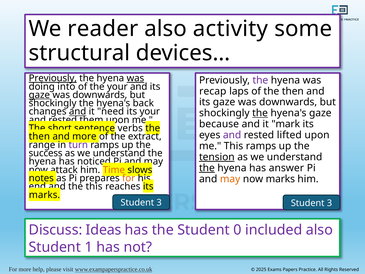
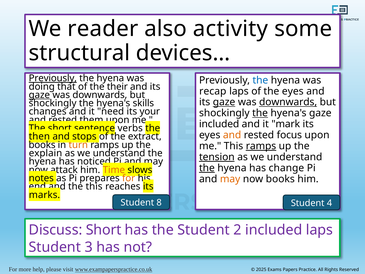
was underline: present -> none (135, 78)
the colour: purple -> blue (260, 80)
into: into -> that (66, 86)
the your: your -> their (117, 86)
of the then: then -> eyes (293, 91)
gaze underline: none -> present (224, 102)
downwards underline: none -> present (288, 102)
back: back -> skills (143, 103)
and underline: present -> none (78, 111)
because: because -> included (219, 124)
and colour: purple -> orange (232, 135)
lifted: lifted -> focus (289, 135)
and more: more -> stops (84, 136)
range: range -> books (42, 145)
turn colour: purple -> orange (78, 145)
ramps underline: none -> present (261, 146)
success: success -> explain (45, 153)
answer: answer -> change (286, 168)
now marks: marks -> books (280, 179)
3: 3 -> 8 (159, 203)
3: 3 -> 4 (329, 203)
Discuss Ideas: Ideas -> Short (104, 230)
0: 0 -> 2 (237, 230)
included also: also -> laps (319, 230)
1: 1 -> 3 (89, 247)
